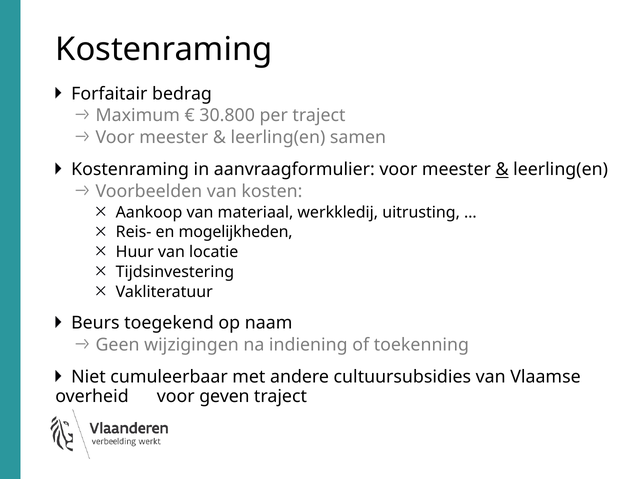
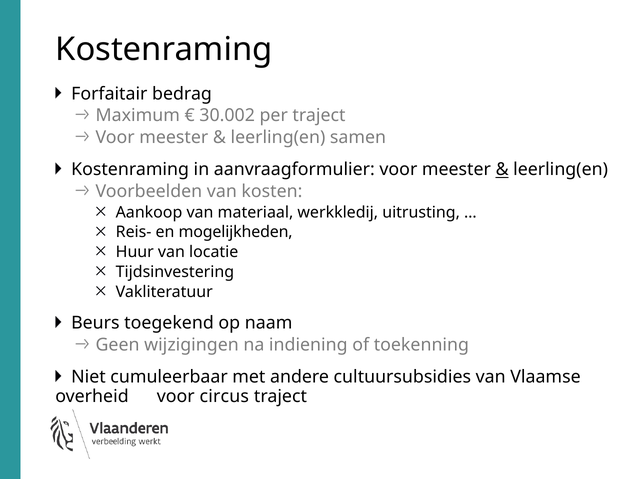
30.800: 30.800 -> 30.002 (227, 116)
geven: geven -> circus (224, 396)
